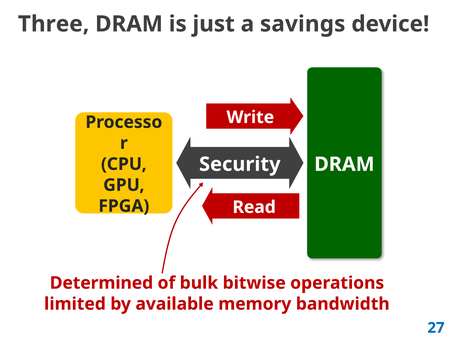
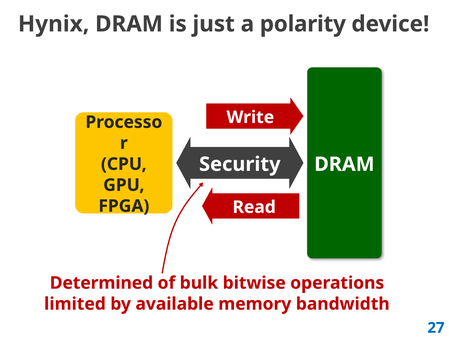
Three: Three -> Hynix (54, 24)
savings: savings -> polarity (303, 24)
